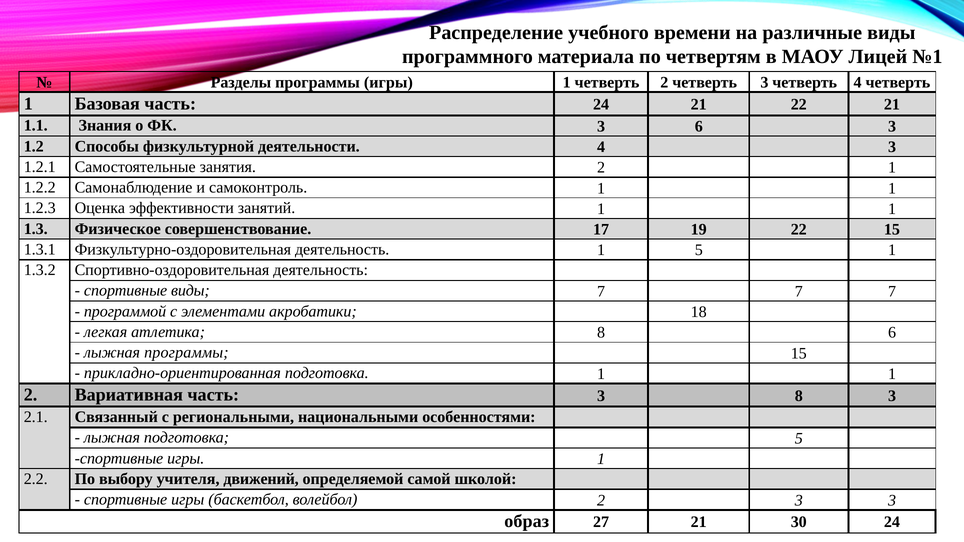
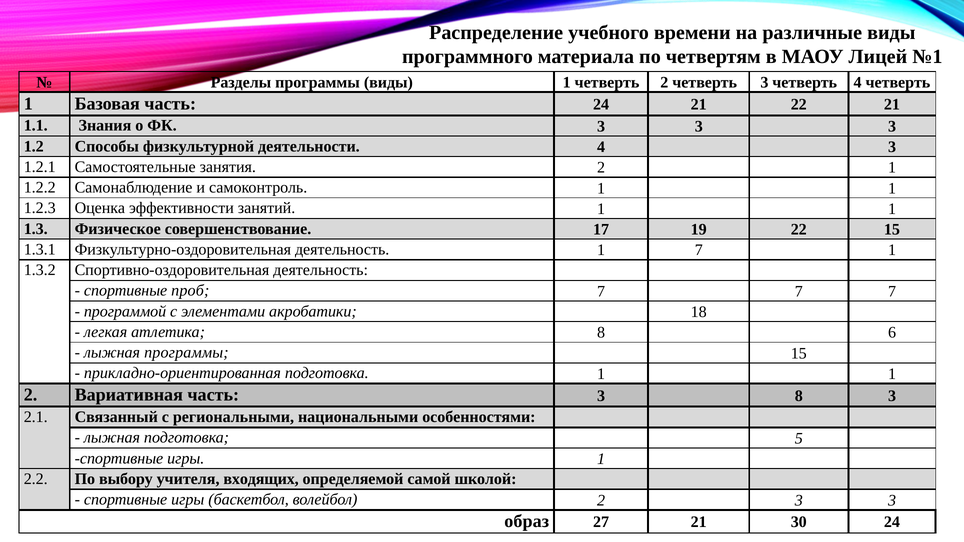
программы игры: игры -> виды (388, 83)
ФК 3 6: 6 -> 3 (699, 126)
1 5: 5 -> 7 (699, 250)
спортивные виды: виды -> проб (190, 291)
движений: движений -> входящих (261, 479)
